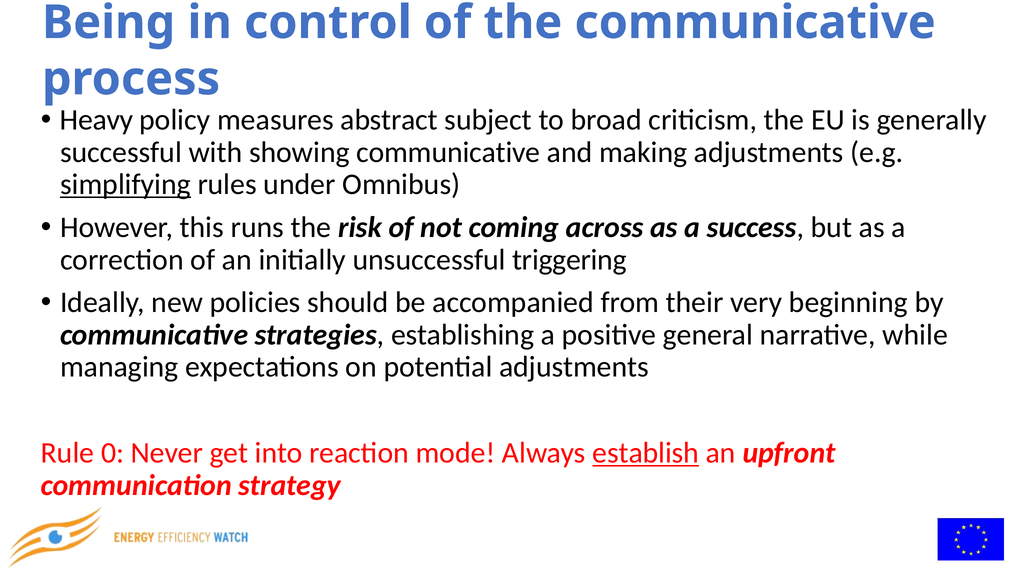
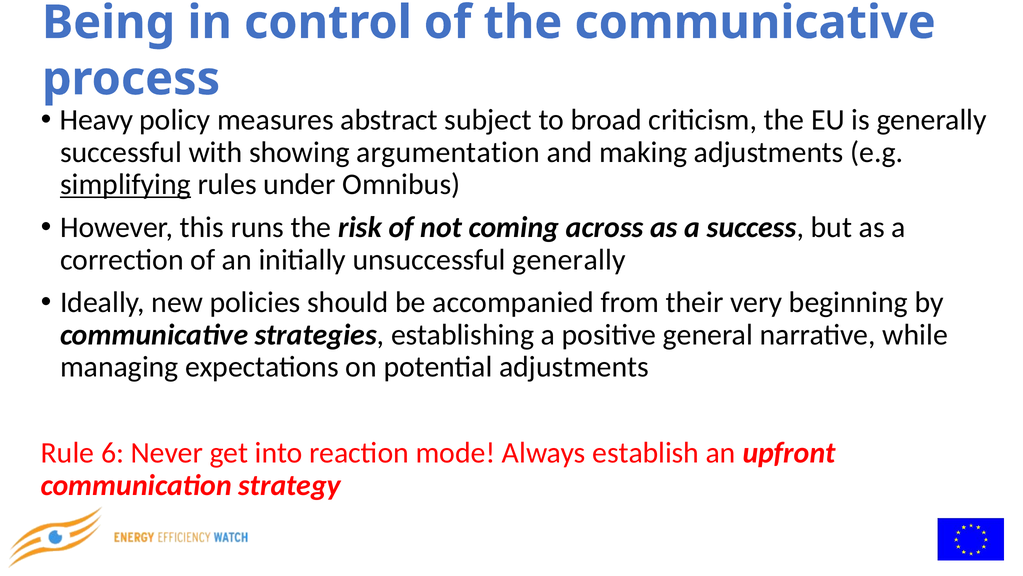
showing communicative: communicative -> argumentation (448, 152)
unsuccessful triggering: triggering -> generally (569, 259)
0: 0 -> 6 (113, 453)
establish underline: present -> none (646, 453)
